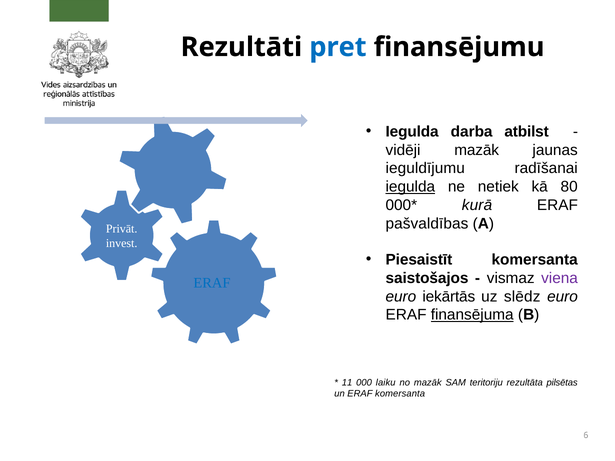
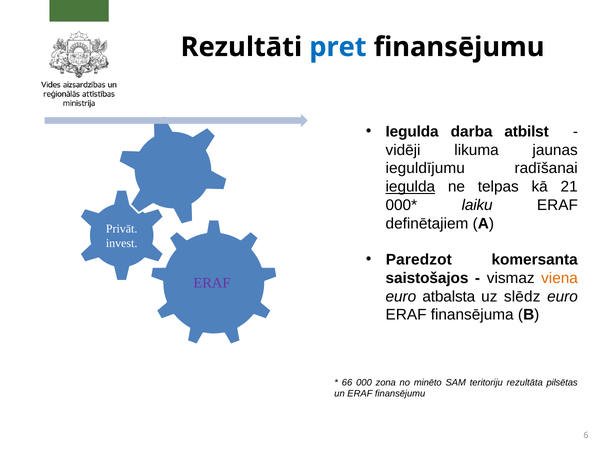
vidēji mazāk: mazāk -> likuma (477, 150)
netiek: netiek -> telpas (498, 187)
80: 80 -> 21 (569, 187)
kurā: kurā -> laiku (477, 205)
pašvaldības: pašvaldības -> definētajiem (427, 224)
Piesaistīt: Piesaistīt -> Paredzot (419, 260)
viena colour: purple -> orange (560, 278)
ERAF colour: blue -> purple (212, 283)
iekārtās: iekārtās -> atbalsta (449, 297)
finansējuma underline: present -> none (472, 315)
11: 11 -> 66 (347, 383)
laiku: laiku -> zona (386, 383)
no mazāk: mazāk -> minēto (428, 383)
ERAF komersanta: komersanta -> finansējumu (400, 394)
